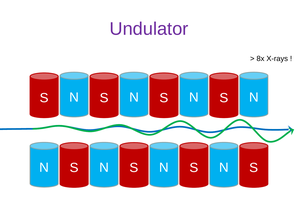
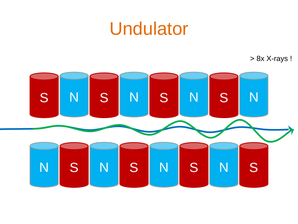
Undulator colour: purple -> orange (149, 29)
